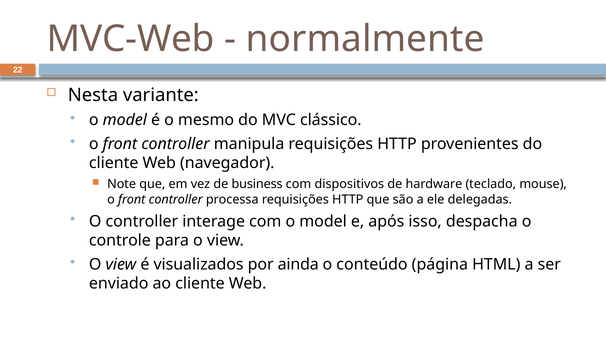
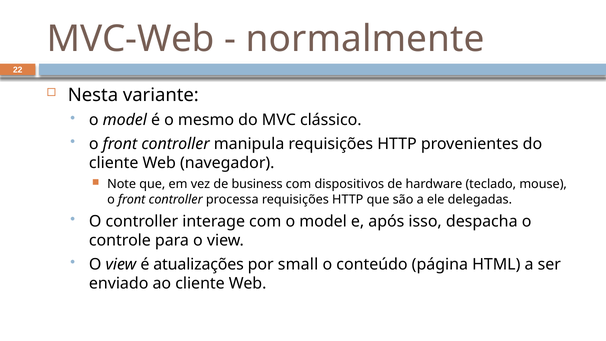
visualizados: visualizados -> atualizações (199, 264)
ainda: ainda -> small (298, 264)
